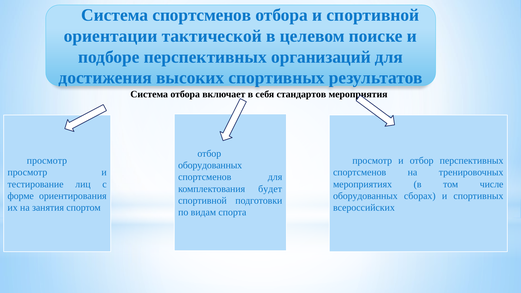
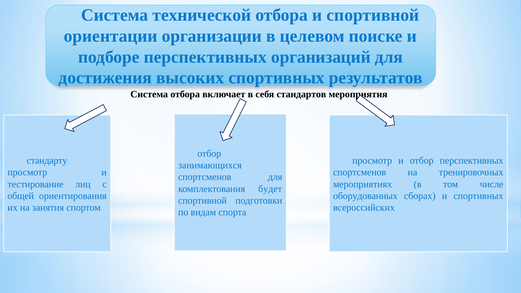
Система спортсменов: спортсменов -> технической (202, 15)
тактической: тактической -> организации (212, 36)
просмотр: просмотр -> стандарту (47, 161)
оборудованных: оборудованных -> занимающихся (210, 165)
форме: форме -> общей (21, 196)
